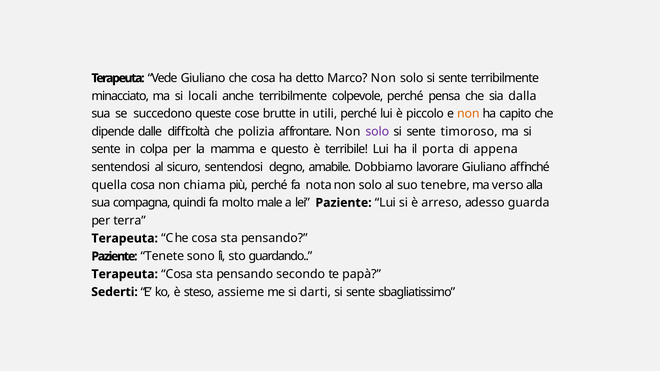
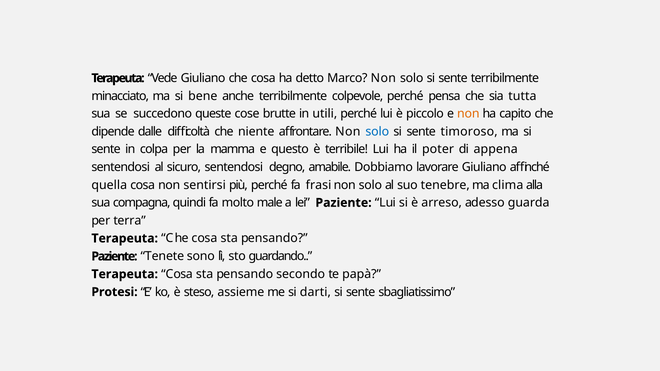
locali: locali -> bene (203, 96)
dalla: dalla -> tutta (522, 96)
polizia: polizia -> niente (256, 132)
solo colour: purple -> blue (377, 132)
porta: porta -> poter (438, 149)
chiama: chiama -> sentirsi (205, 185)
nota: nota -> frasi (319, 185)
verso: verso -> clima (508, 185)
Sederti: Sederti -> Protesi (114, 292)
